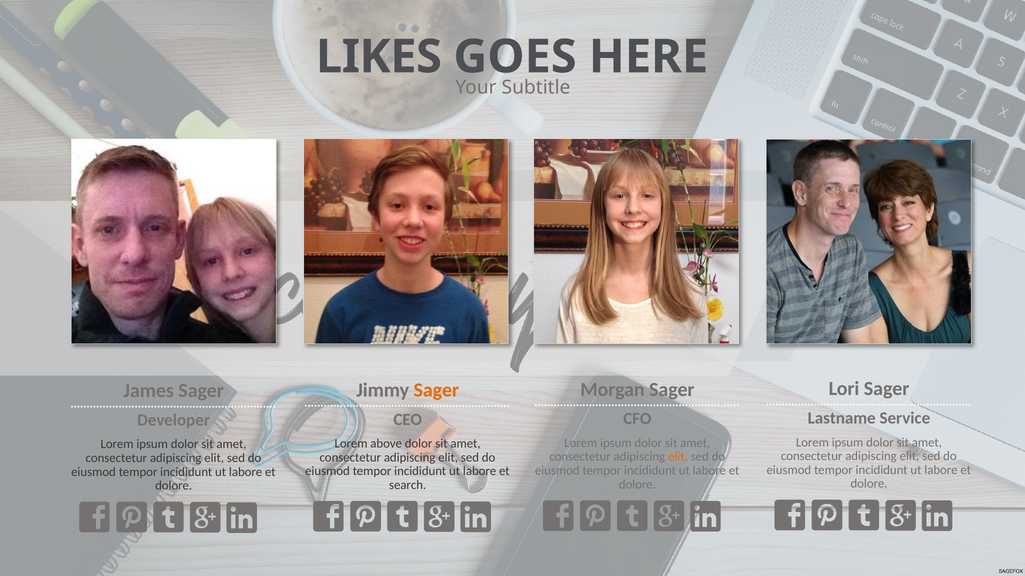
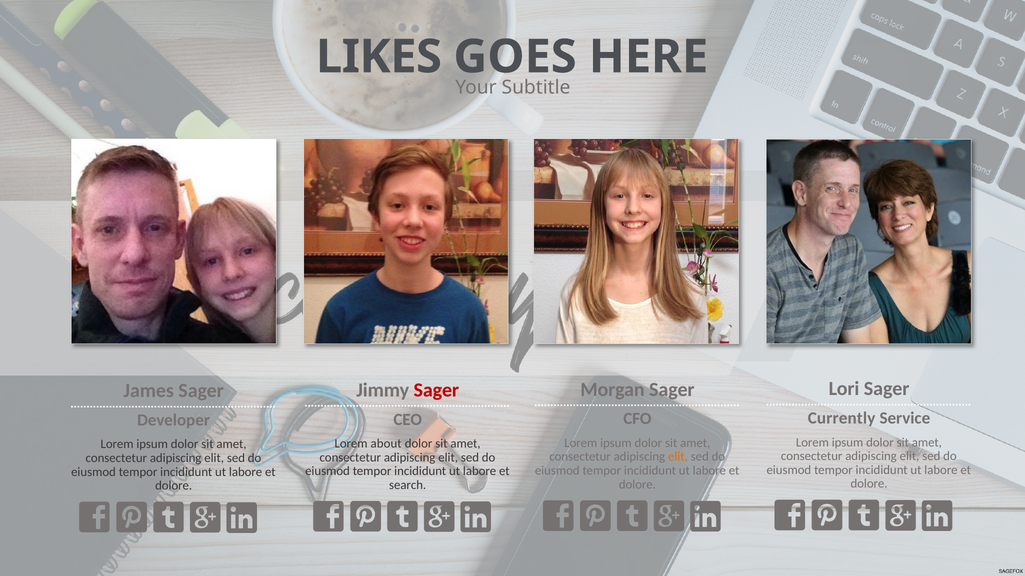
Sager colour: orange -> red (436, 390)
Lastname: Lastname -> Currently (842, 419)
above: above -> about (386, 444)
